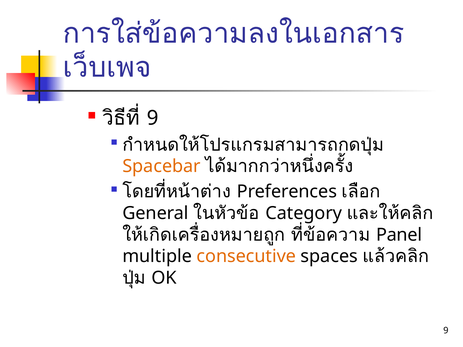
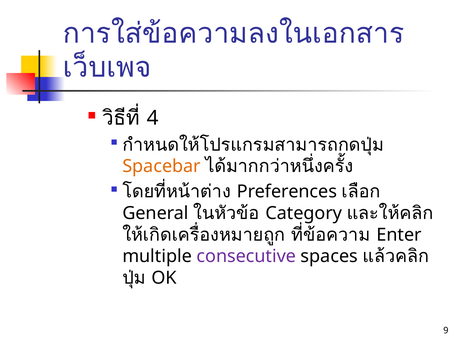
9: 9 -> 4 (153, 118)
Panel: Panel -> Enter (399, 235)
consecutive colour: orange -> purple (246, 257)
